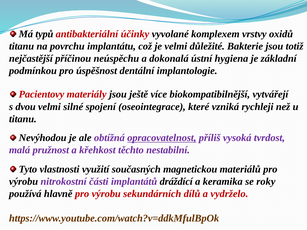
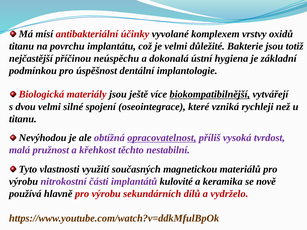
typů: typů -> mísí (44, 34)
Pacientovy: Pacientovy -> Biologická (41, 94)
biokompatibilnější underline: none -> present (210, 94)
dráždící: dráždící -> kulovité (176, 182)
roky: roky -> nově (266, 182)
